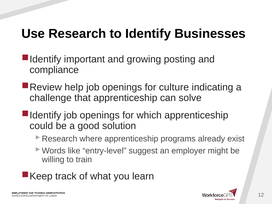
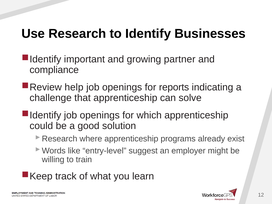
posting: posting -> partner (180, 59)
culture: culture -> reports (174, 87)
